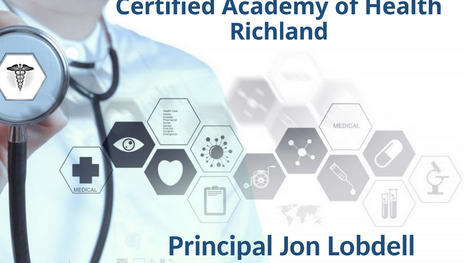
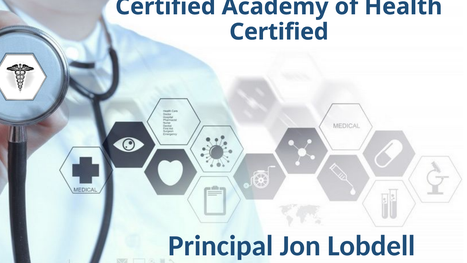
Richland: Richland -> Certified (279, 32)
